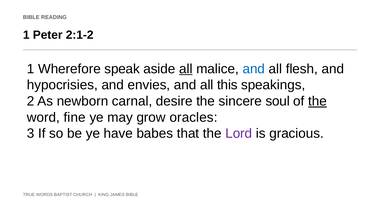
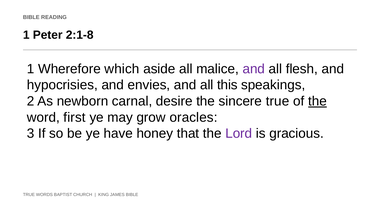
2:1-2: 2:1-2 -> 2:1-8 (80, 35)
speak: speak -> which (122, 69)
all underline: present -> none (186, 69)
and colour: blue -> purple (254, 69)
sincere soul: soul -> true (278, 101)
fine: fine -> first (75, 117)
babes: babes -> honey (155, 133)
